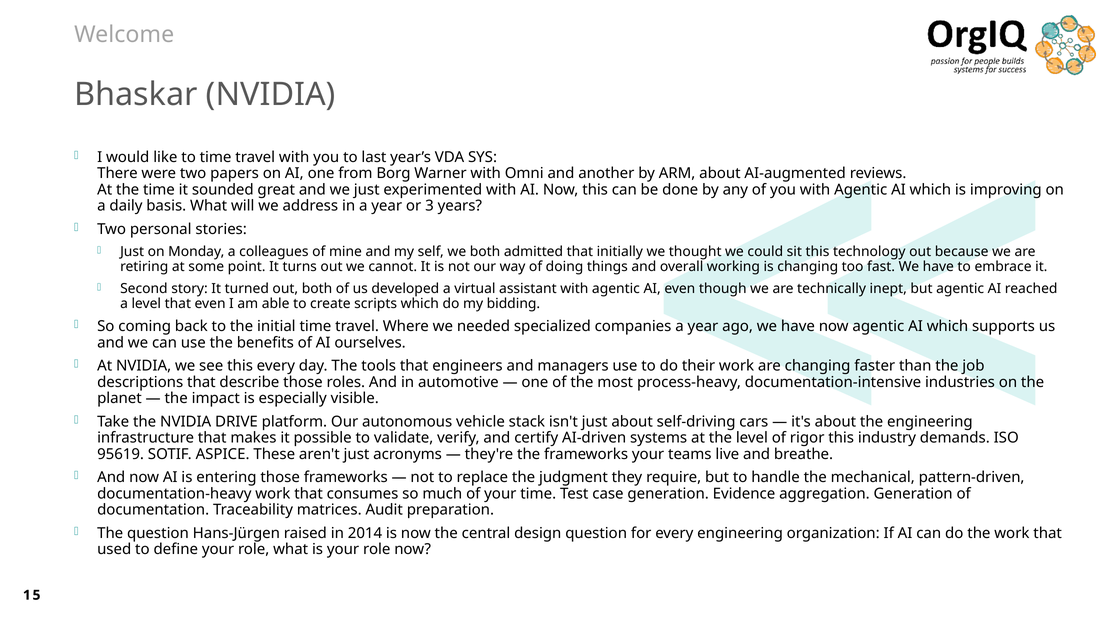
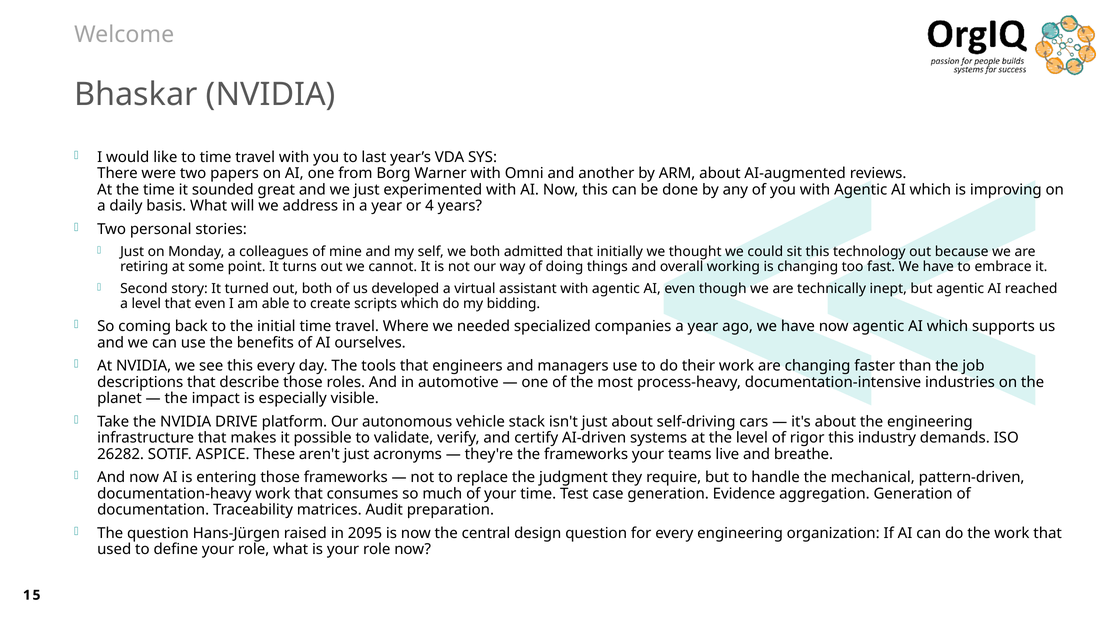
3: 3 -> 4 (429, 206)
95619: 95619 -> 26282 (121, 454)
2014: 2014 -> 2095 (365, 533)
